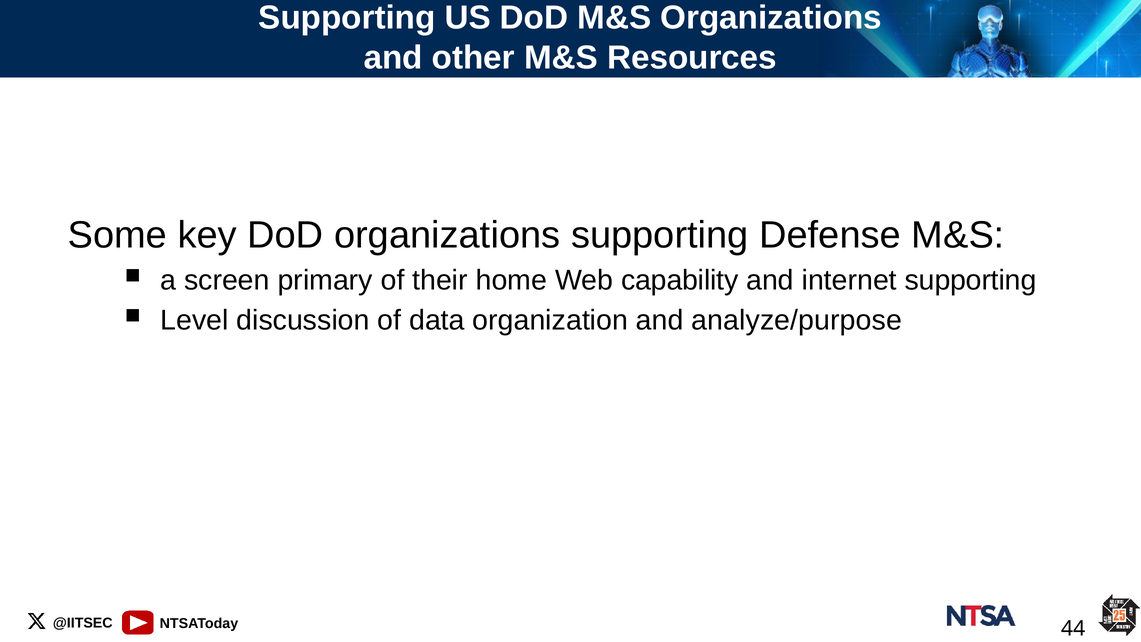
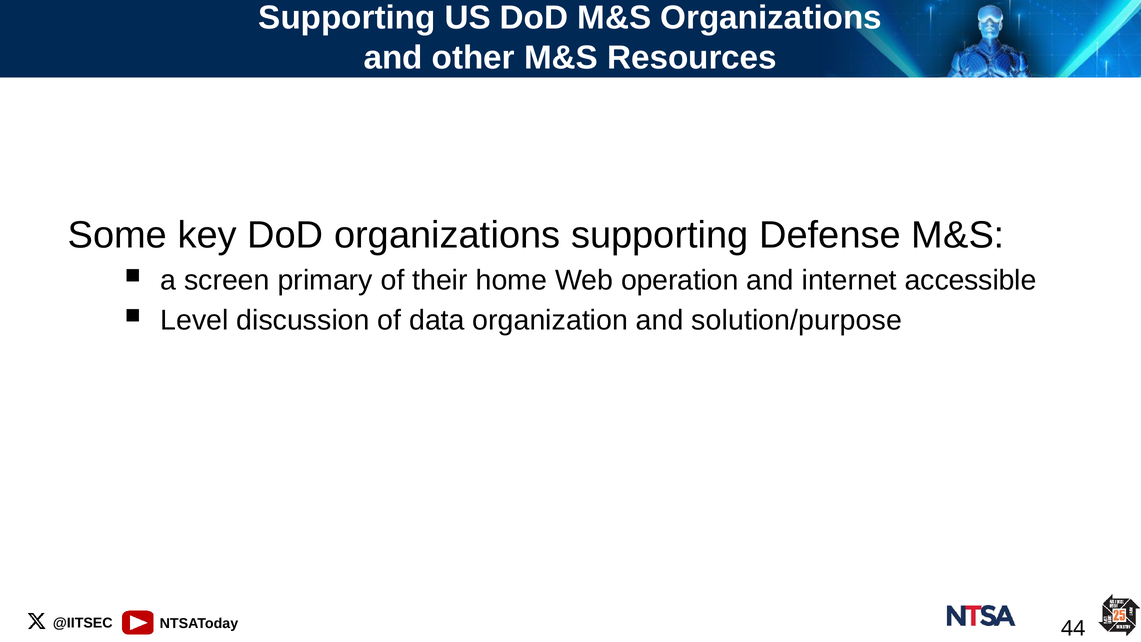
capability: capability -> operation (680, 280)
internet supporting: supporting -> accessible (971, 280)
analyze/purpose: analyze/purpose -> solution/purpose (797, 320)
